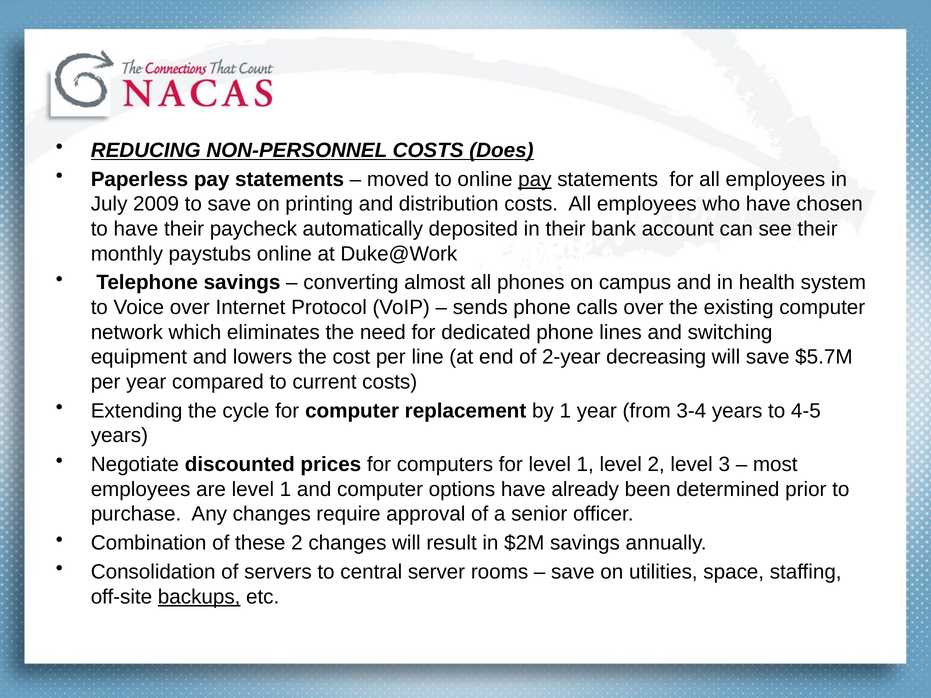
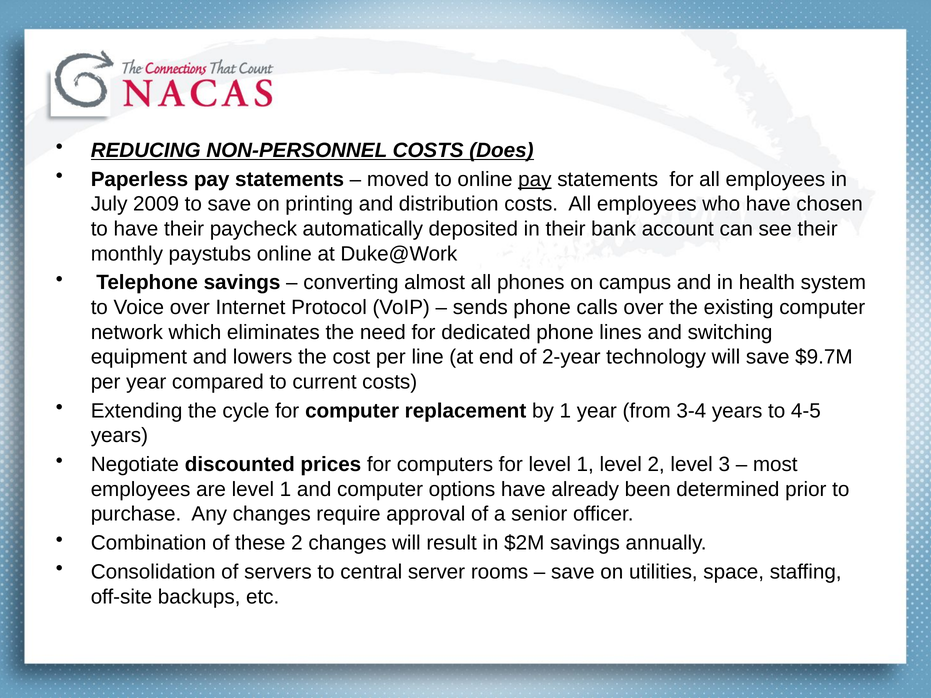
decreasing: decreasing -> technology (656, 357)
$5.7M: $5.7M -> $9.7M (824, 357)
backups underline: present -> none (199, 597)
